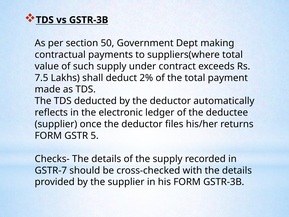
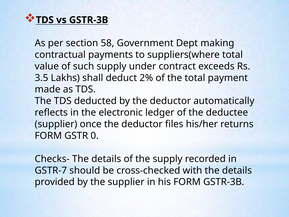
50: 50 -> 58 (107, 43)
7.5: 7.5 -> 3.5 (41, 78)
5: 5 -> 0 (95, 136)
